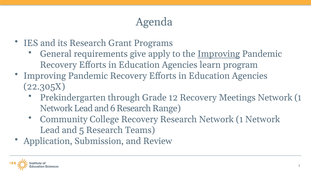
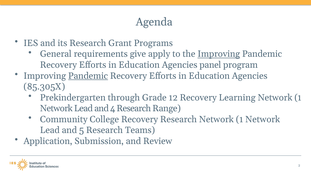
learn: learn -> panel (210, 65)
Pandemic underline: none -> present (88, 76)
22.305X: 22.305X -> 85.305X (44, 87)
Meetings: Meetings -> Learning (237, 98)
6: 6 -> 4 (113, 108)
